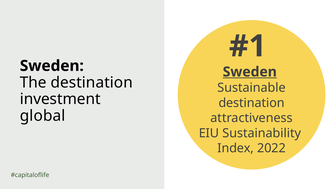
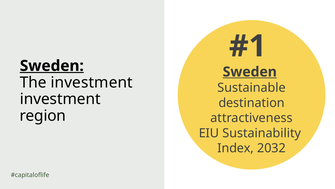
Sweden underline: none -> present (52, 66)
The destination: destination -> investment (92, 82)
global: global -> region (43, 115)
2022: 2022 -> 2032 (271, 148)
